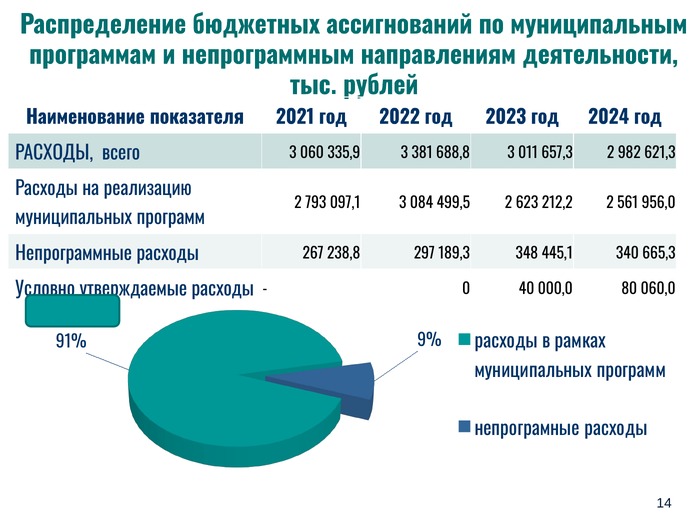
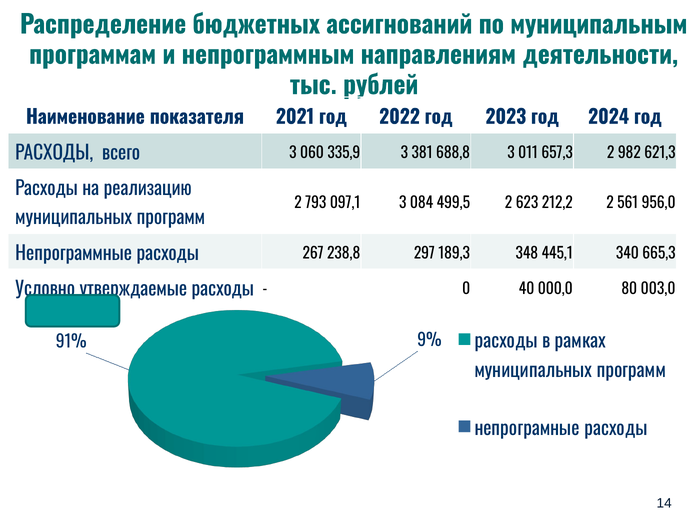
060,0: 060,0 -> 003,0 (658, 289)
